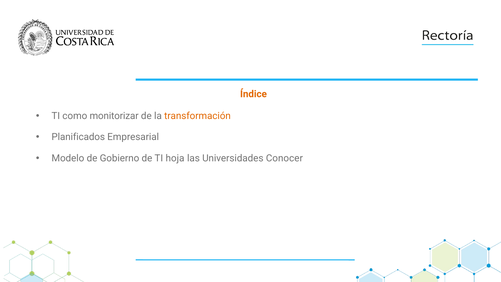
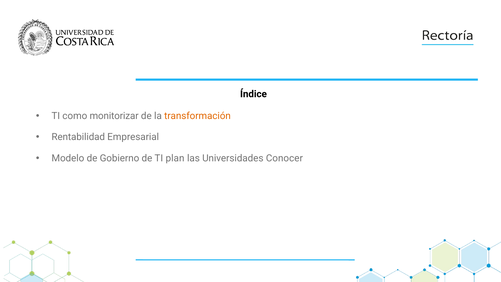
Índice colour: orange -> black (253, 94)
Planificados: Planificados -> Rentabilidad (78, 137)
hoja: hoja -> plan (175, 158)
